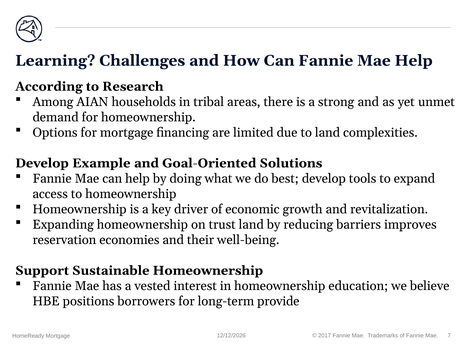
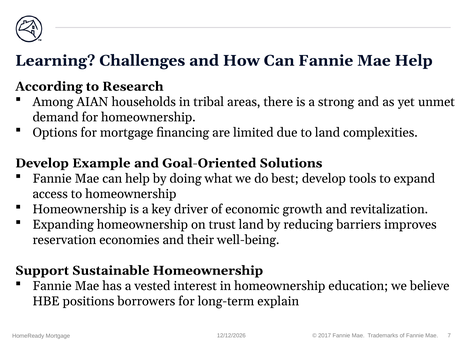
provide: provide -> explain (278, 301)
